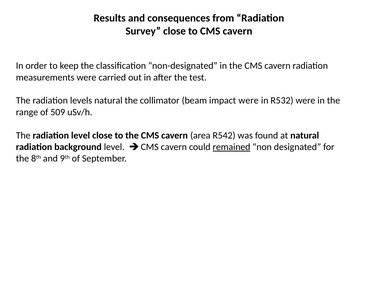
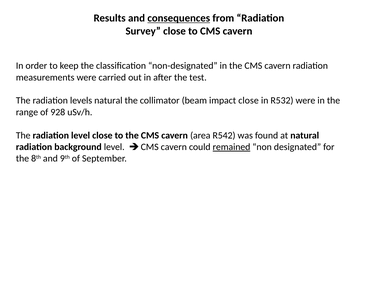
consequences underline: none -> present (179, 18)
impact were: were -> close (249, 101)
509: 509 -> 928 (58, 112)
